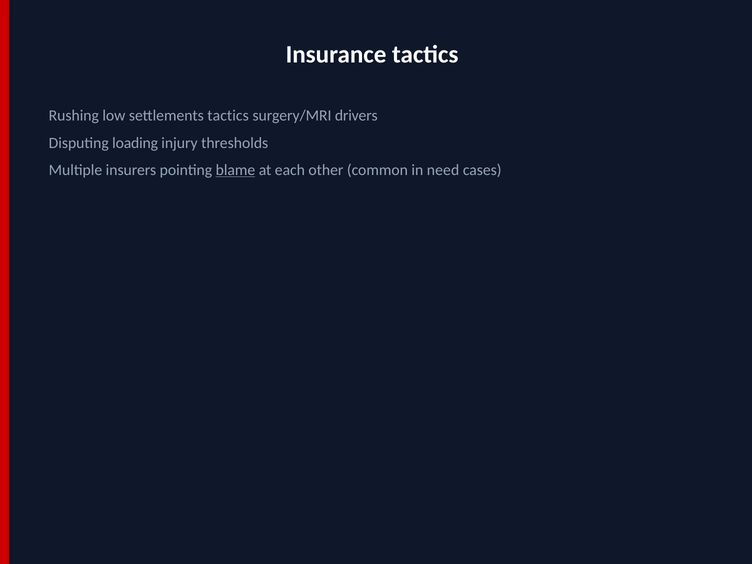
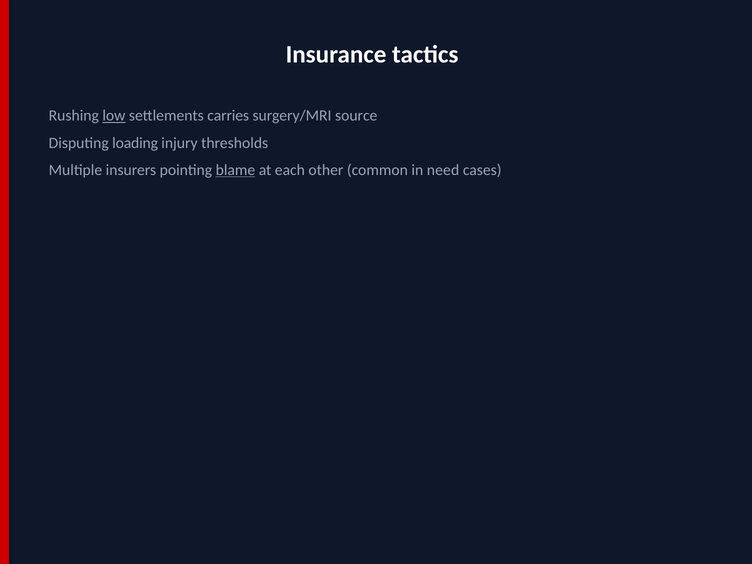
low underline: none -> present (114, 116)
settlements tactics: tactics -> carries (228, 116)
drivers: drivers -> source (356, 116)
